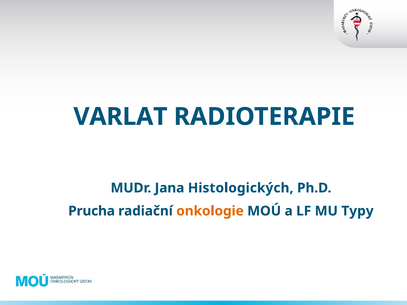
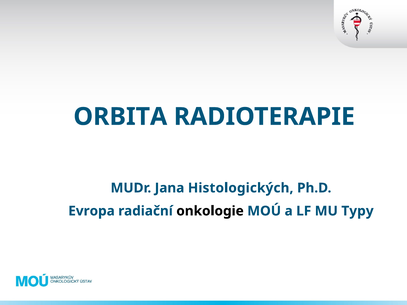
VARLAT: VARLAT -> ORBITA (120, 117)
Prucha: Prucha -> Evropa (92, 211)
onkologie colour: orange -> black (210, 211)
